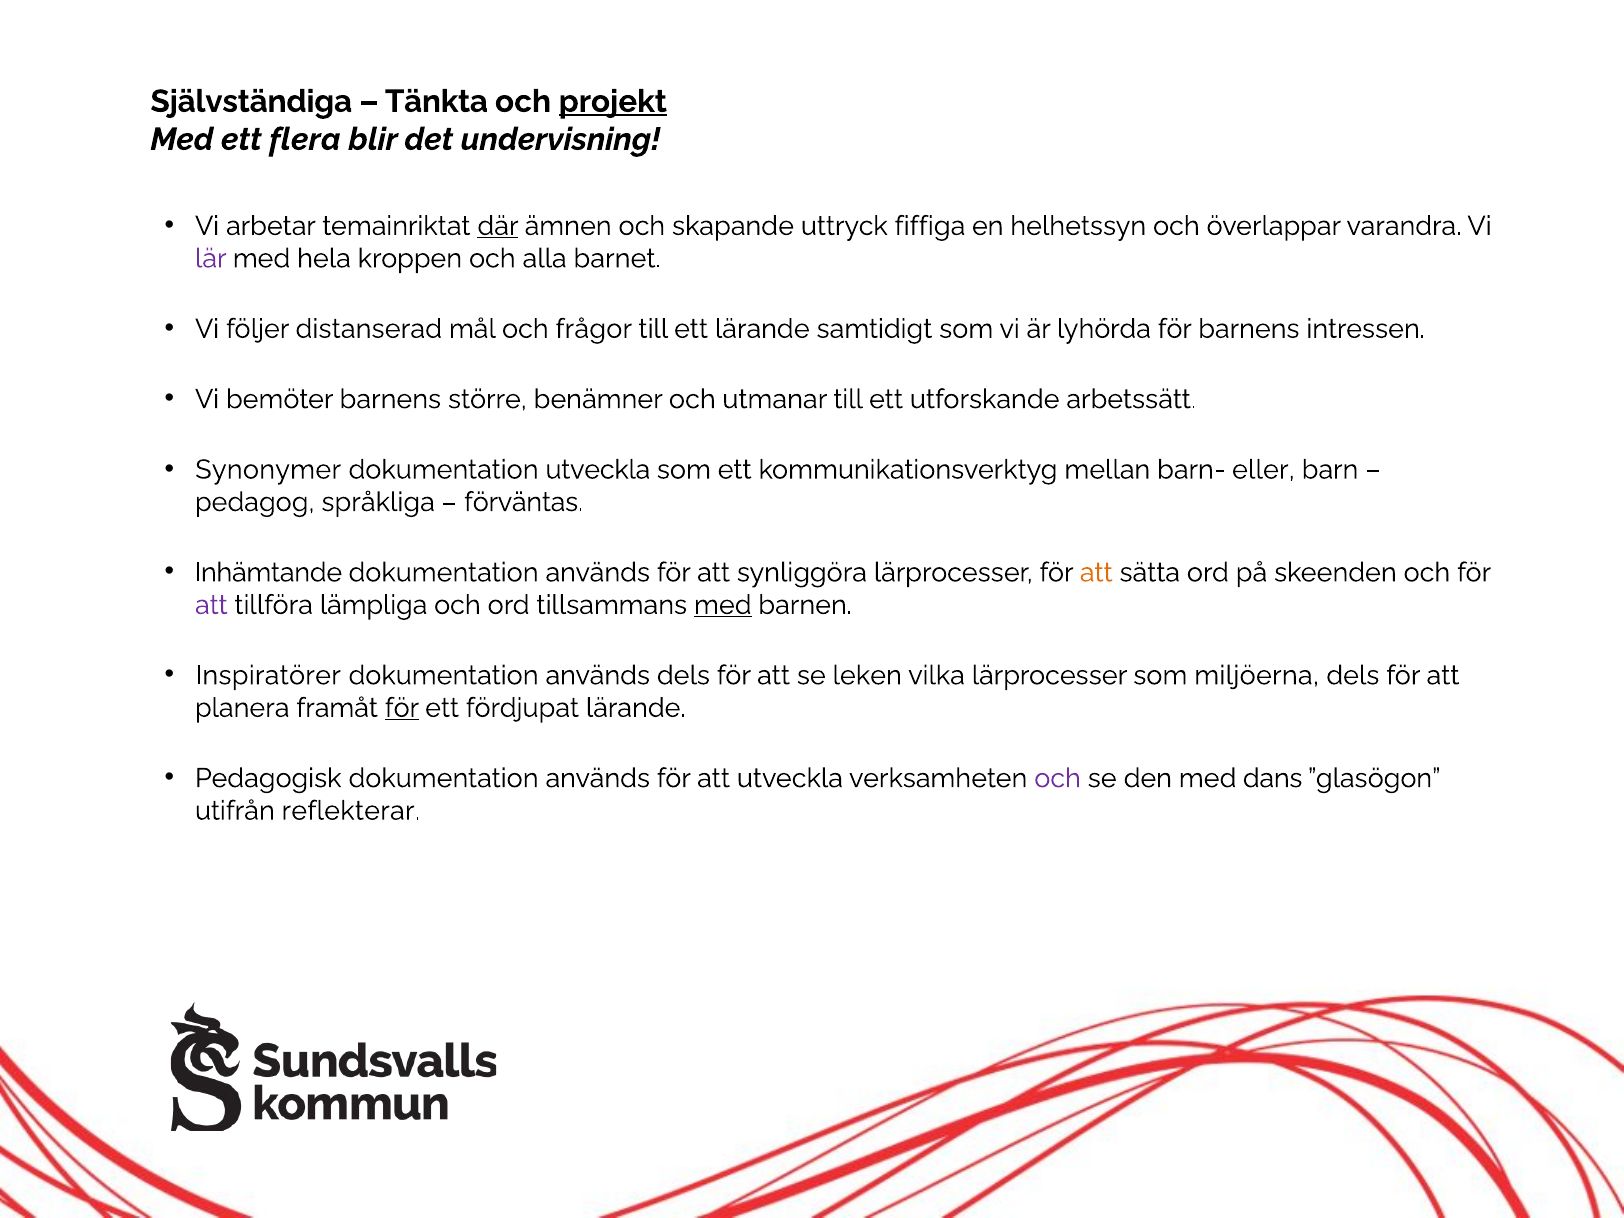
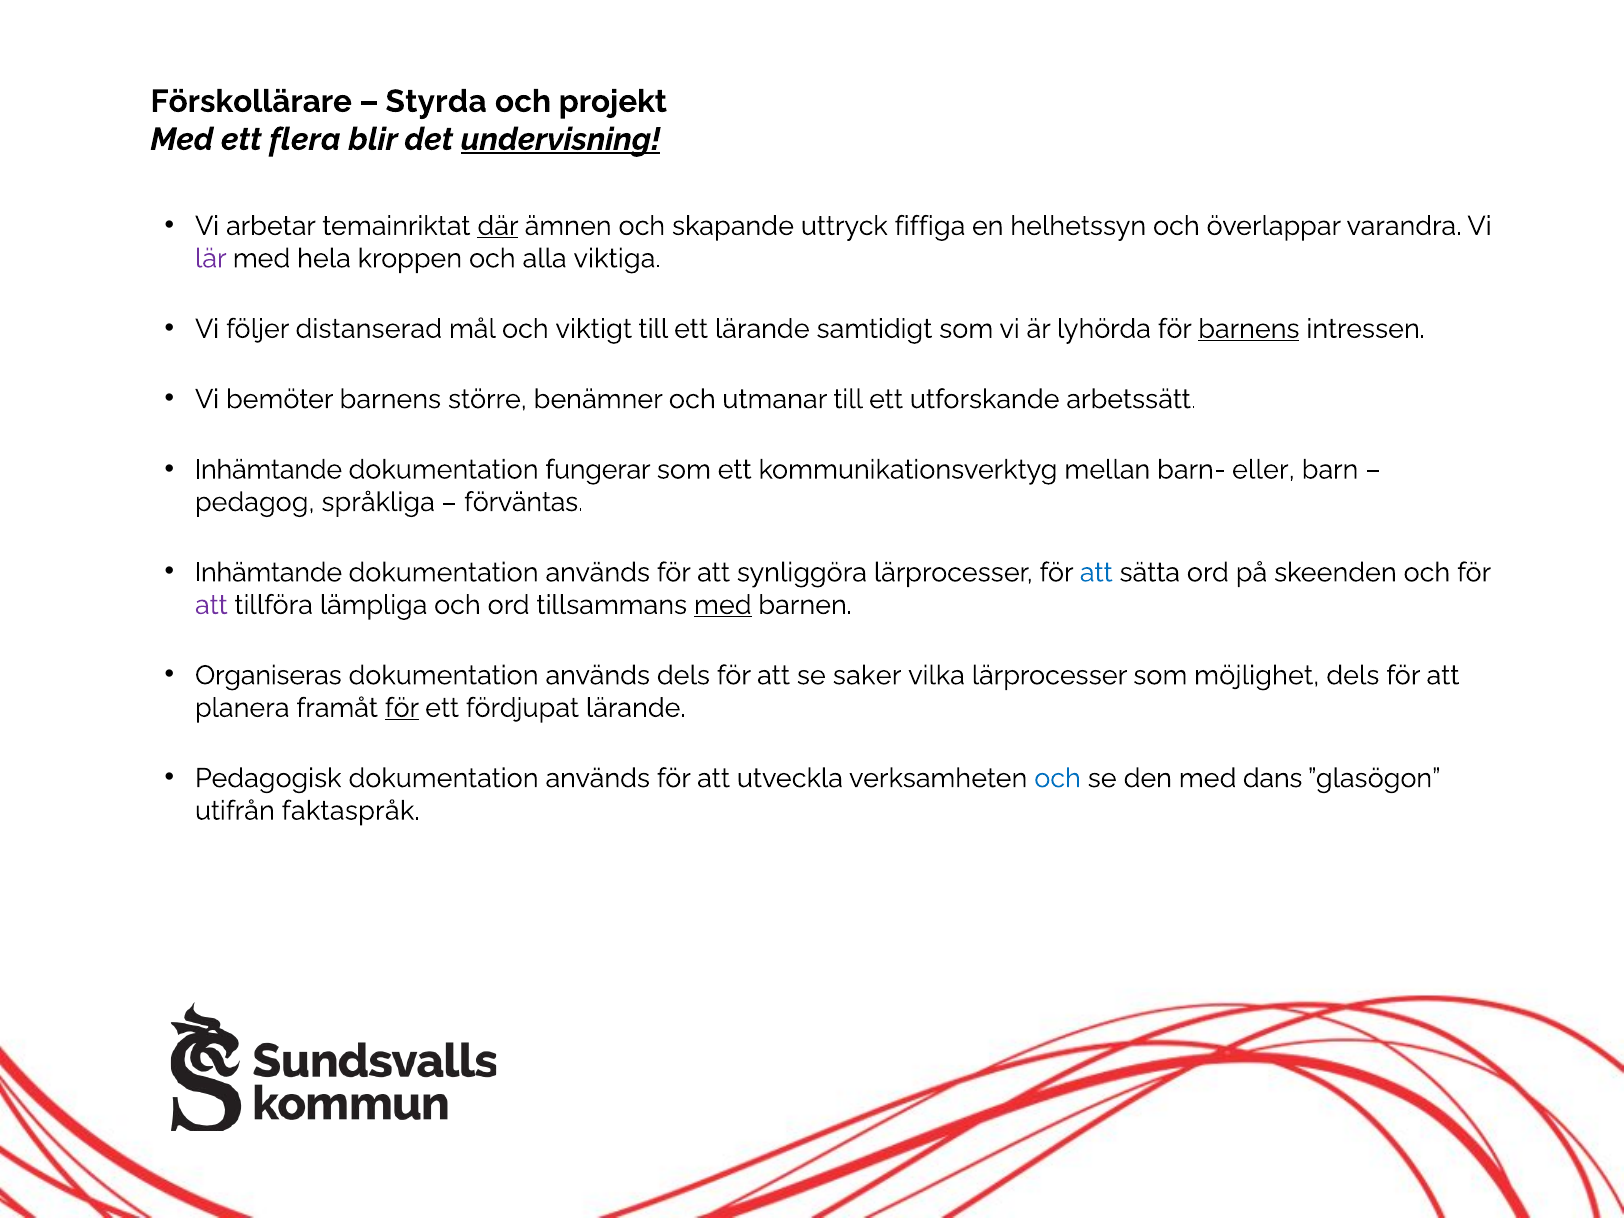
Självständiga: Självständiga -> Förskollärare (251, 101)
Tänkta: Tänkta -> Styrda (436, 101)
projekt underline: present -> none (613, 101)
undervisning underline: none -> present (561, 139)
barnet: barnet -> viktiga (617, 258)
frågor: frågor -> viktigt (594, 329)
barnens underline: none -> present (1249, 329)
Synonymer: Synonymer -> Inhämtande (268, 470)
dokumentation utveckla: utveckla -> fungerar (598, 470)
att colour: orange -> blue (1096, 573)
Inspiratörer: Inspiratörer -> Organiseras (268, 675)
leken: leken -> saker (867, 675)
miljöerna: miljöerna -> möjlighet (1257, 675)
och colour: purple -> blue (1058, 778)
reflekterar: reflekterar -> faktaspråk (351, 811)
